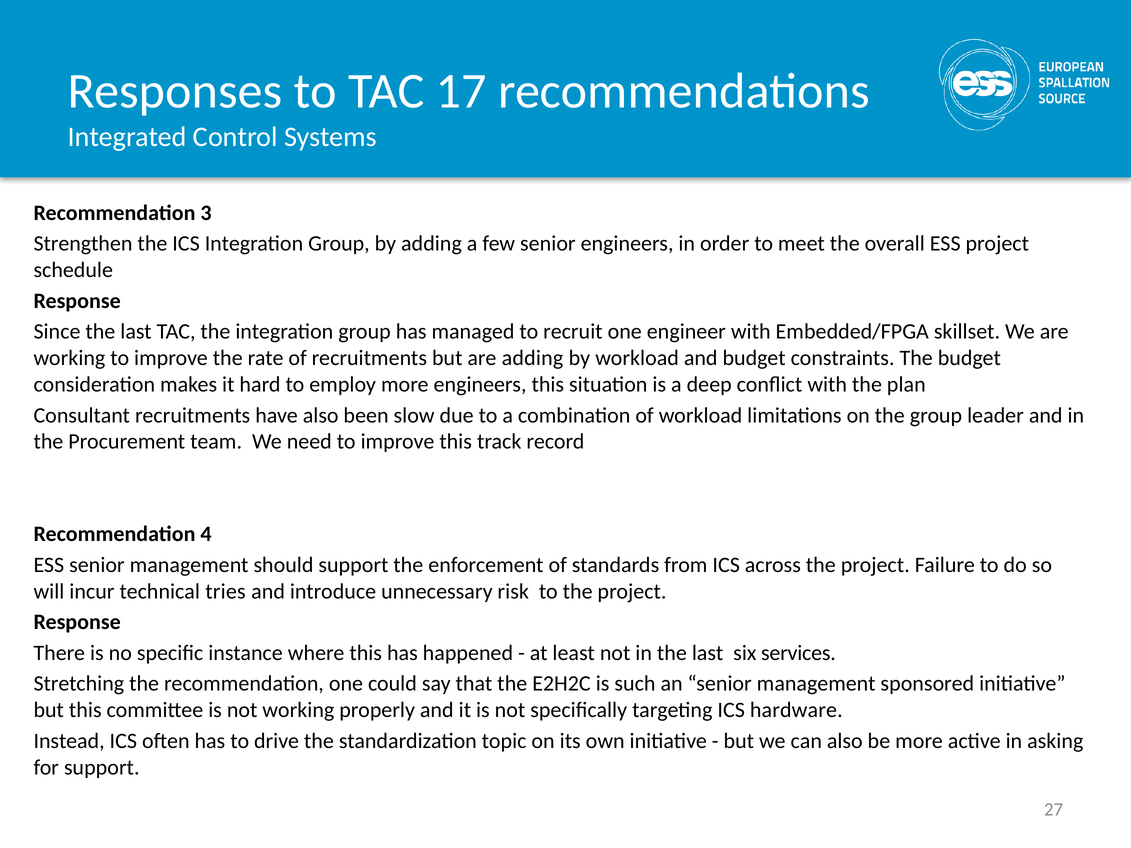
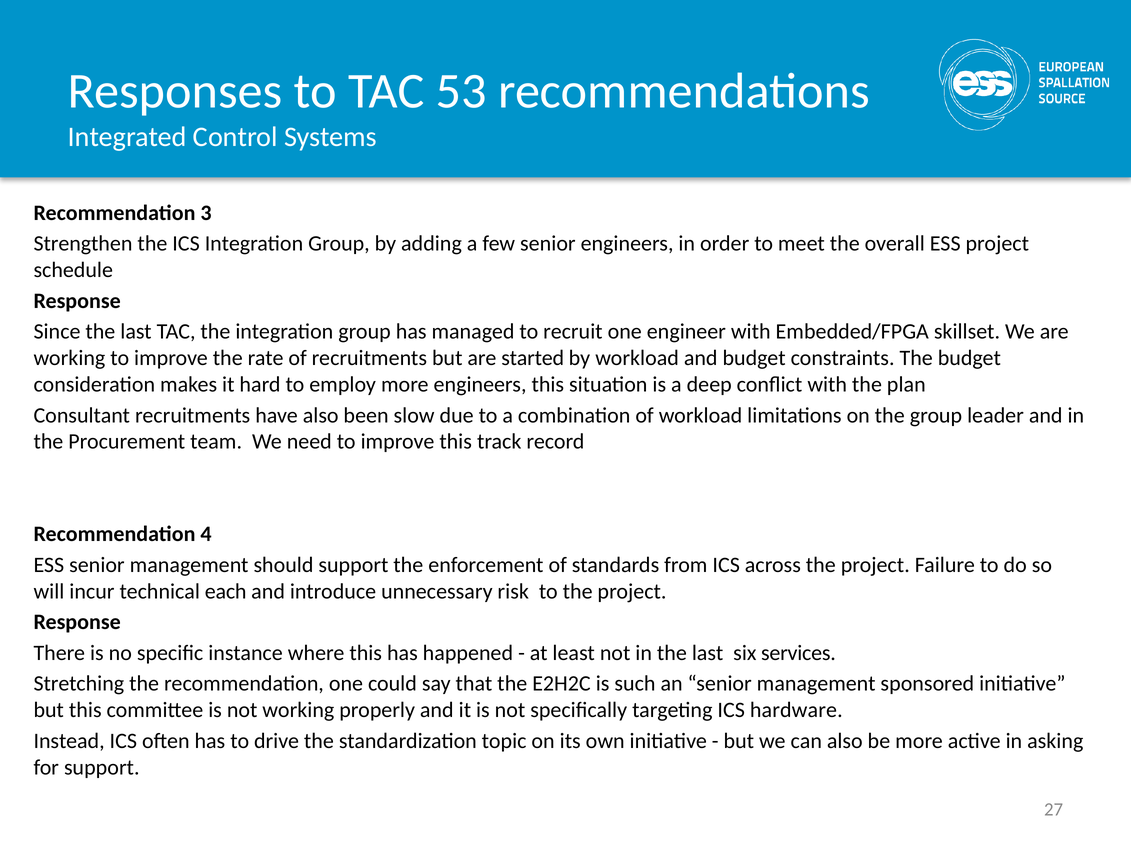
17: 17 -> 53 (461, 91)
are adding: adding -> started (533, 358)
tries: tries -> each (226, 591)
